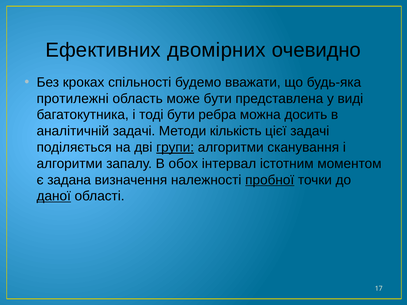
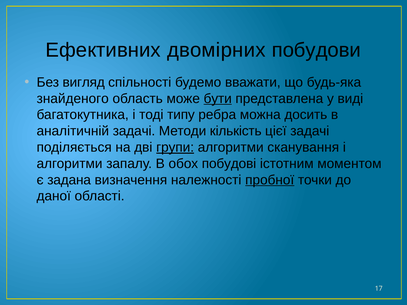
очевидно: очевидно -> побудови (316, 50)
кроках: кроках -> вигляд (84, 82)
протилежні: протилежні -> знайденого (73, 99)
бути underline: none -> present (218, 99)
тоді бути: бути -> типу (181, 115)
інтервал: інтервал -> побудові (229, 164)
даної underline: present -> none (54, 196)
